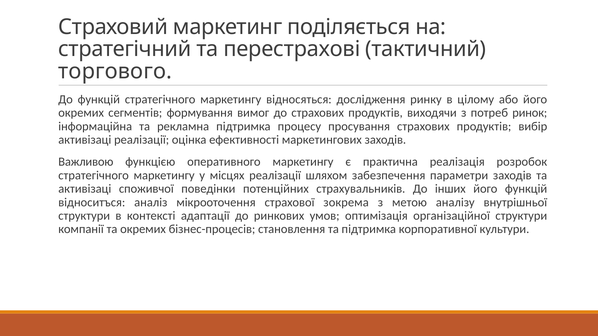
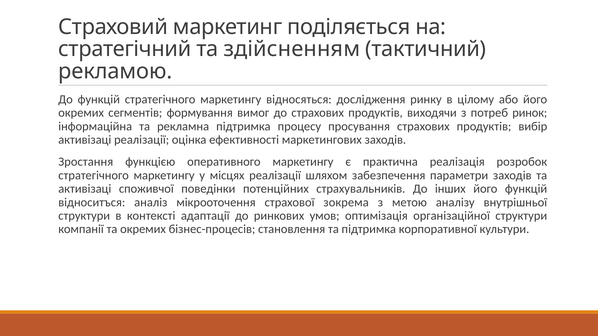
перестрахові: перестрахові -> здійсненням (292, 49)
торгового: торгового -> рекламою (115, 71)
Важливою: Важливою -> Зростання (86, 162)
